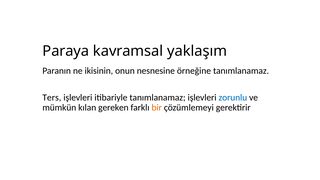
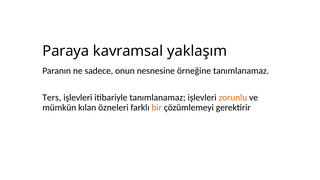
ikisinin: ikisinin -> sadece (99, 71)
zorunlu colour: blue -> orange (233, 98)
gereken: gereken -> özneleri (113, 108)
